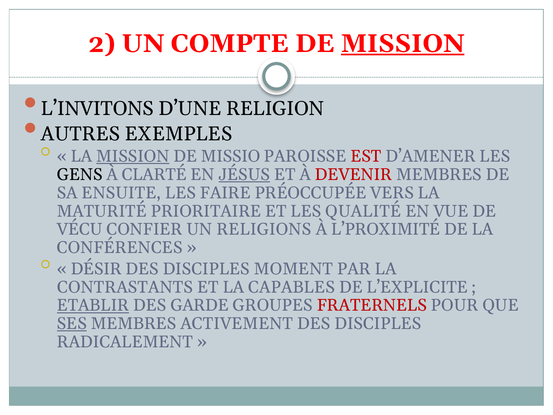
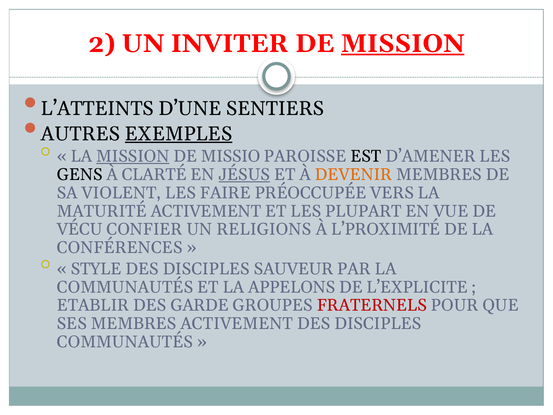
COMPTE: COMPTE -> INVITER (230, 44)
L’INVITONS: L’INVITONS -> L’ATTEINTS (97, 108)
RELIGION: RELIGION -> SENTIERS (275, 108)
EXEMPLES underline: none -> present (179, 134)
EST colour: red -> black (366, 156)
DEVENIR colour: red -> orange (354, 174)
ENSUITE: ENSUITE -> VIOLENT (121, 193)
MATURITÉ PRIORITAIRE: PRIORITAIRE -> ACTIVEMENT (206, 211)
QUALITÉ: QUALITÉ -> PLUPART (363, 211)
DÉSIR: DÉSIR -> STYLE (96, 269)
MOMENT: MOMENT -> SAUVEUR (294, 269)
CONTRASTANTS: CONTRASTANTS -> COMMUNAUTÉS (125, 287)
CAPABLES: CAPABLES -> APPELONS (292, 287)
ETABLIR underline: present -> none (93, 305)
SES underline: present -> none (72, 323)
RADICALEMENT: RADICALEMENT -> COMMUNAUTÉS (125, 342)
